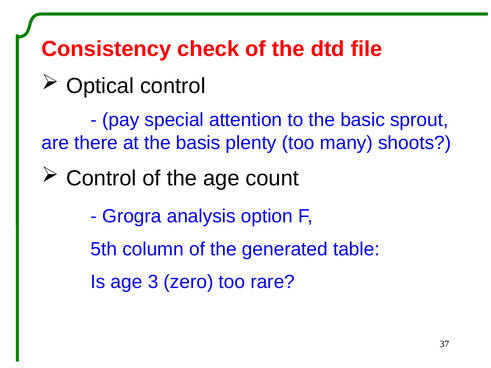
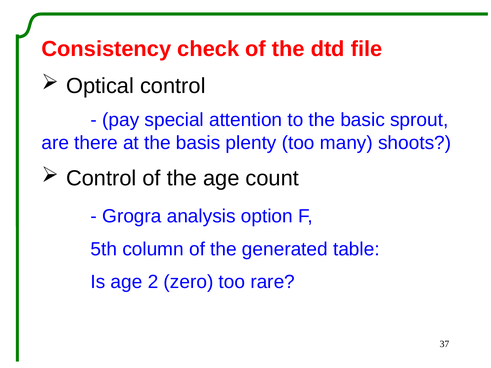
3: 3 -> 2 (153, 282)
